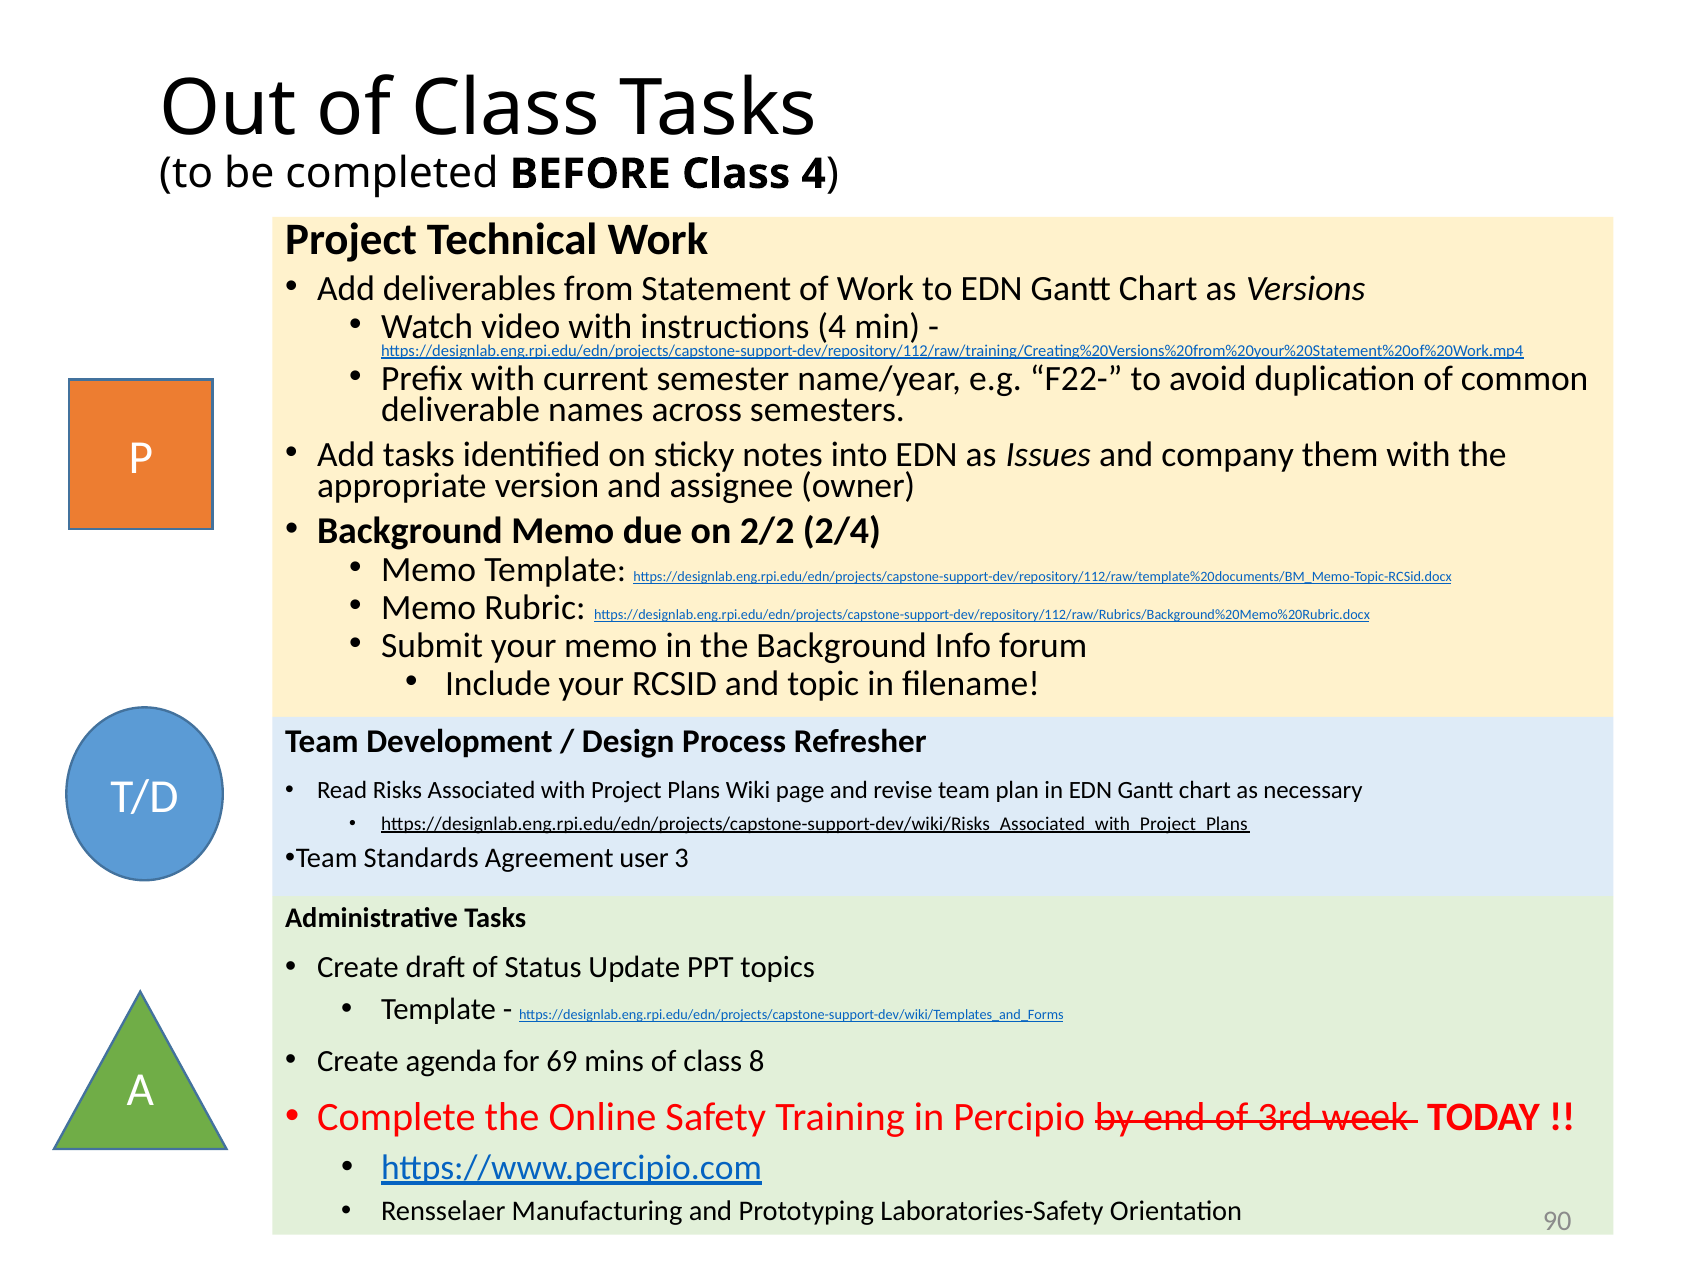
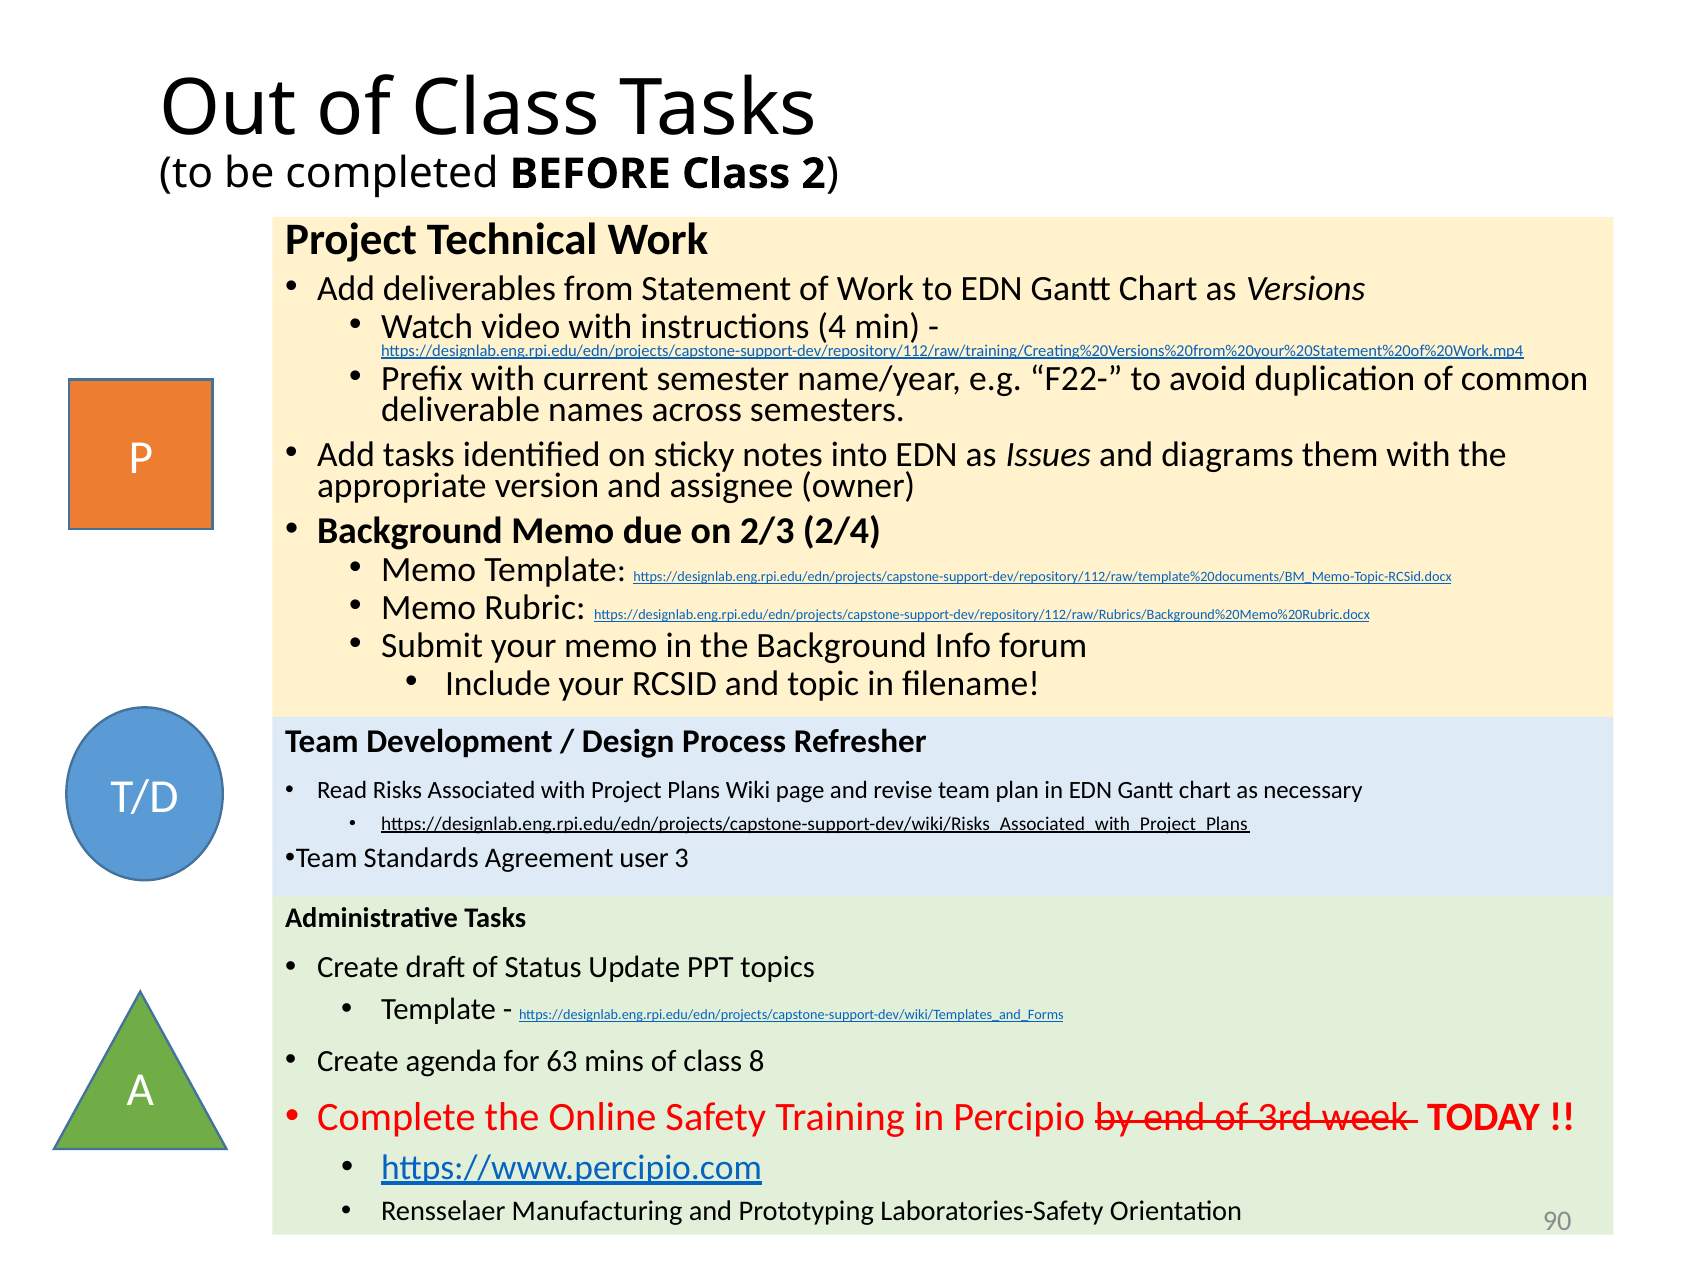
Class 4: 4 -> 2 (814, 174)
company: company -> diagrams (1228, 455)
2/2: 2/2 -> 2/3 (767, 531)
69: 69 -> 63 (562, 1061)
